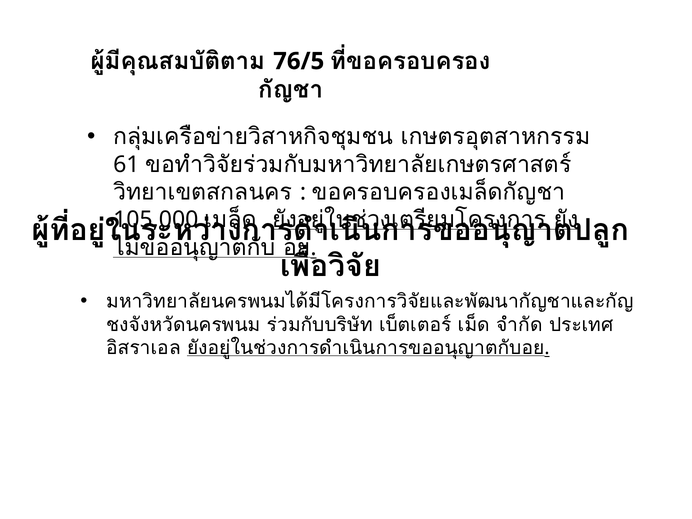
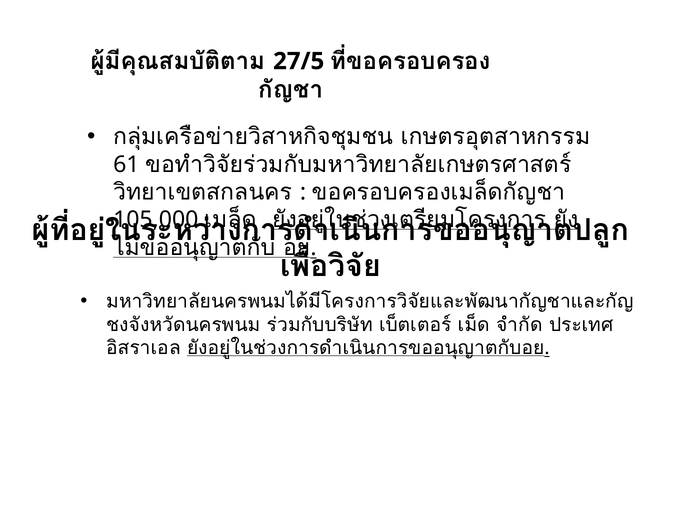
76/5: 76/5 -> 27/5 (299, 61)
